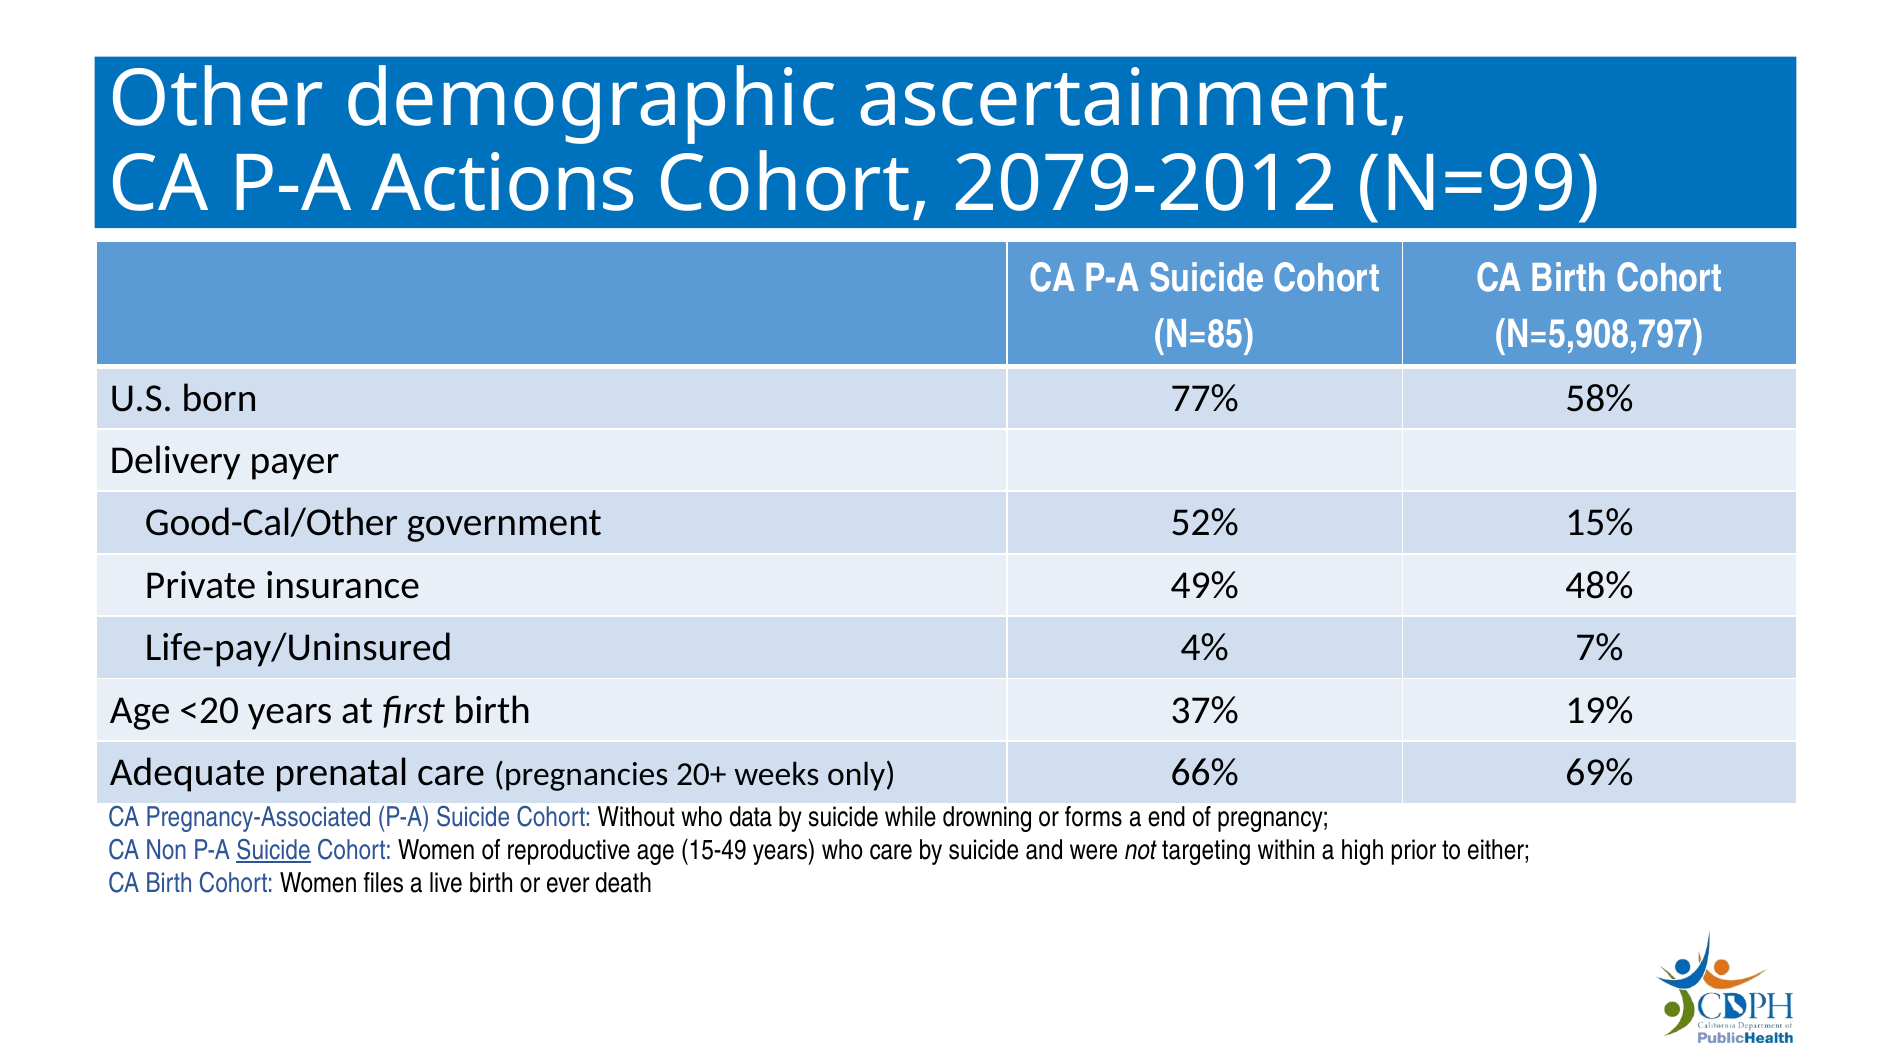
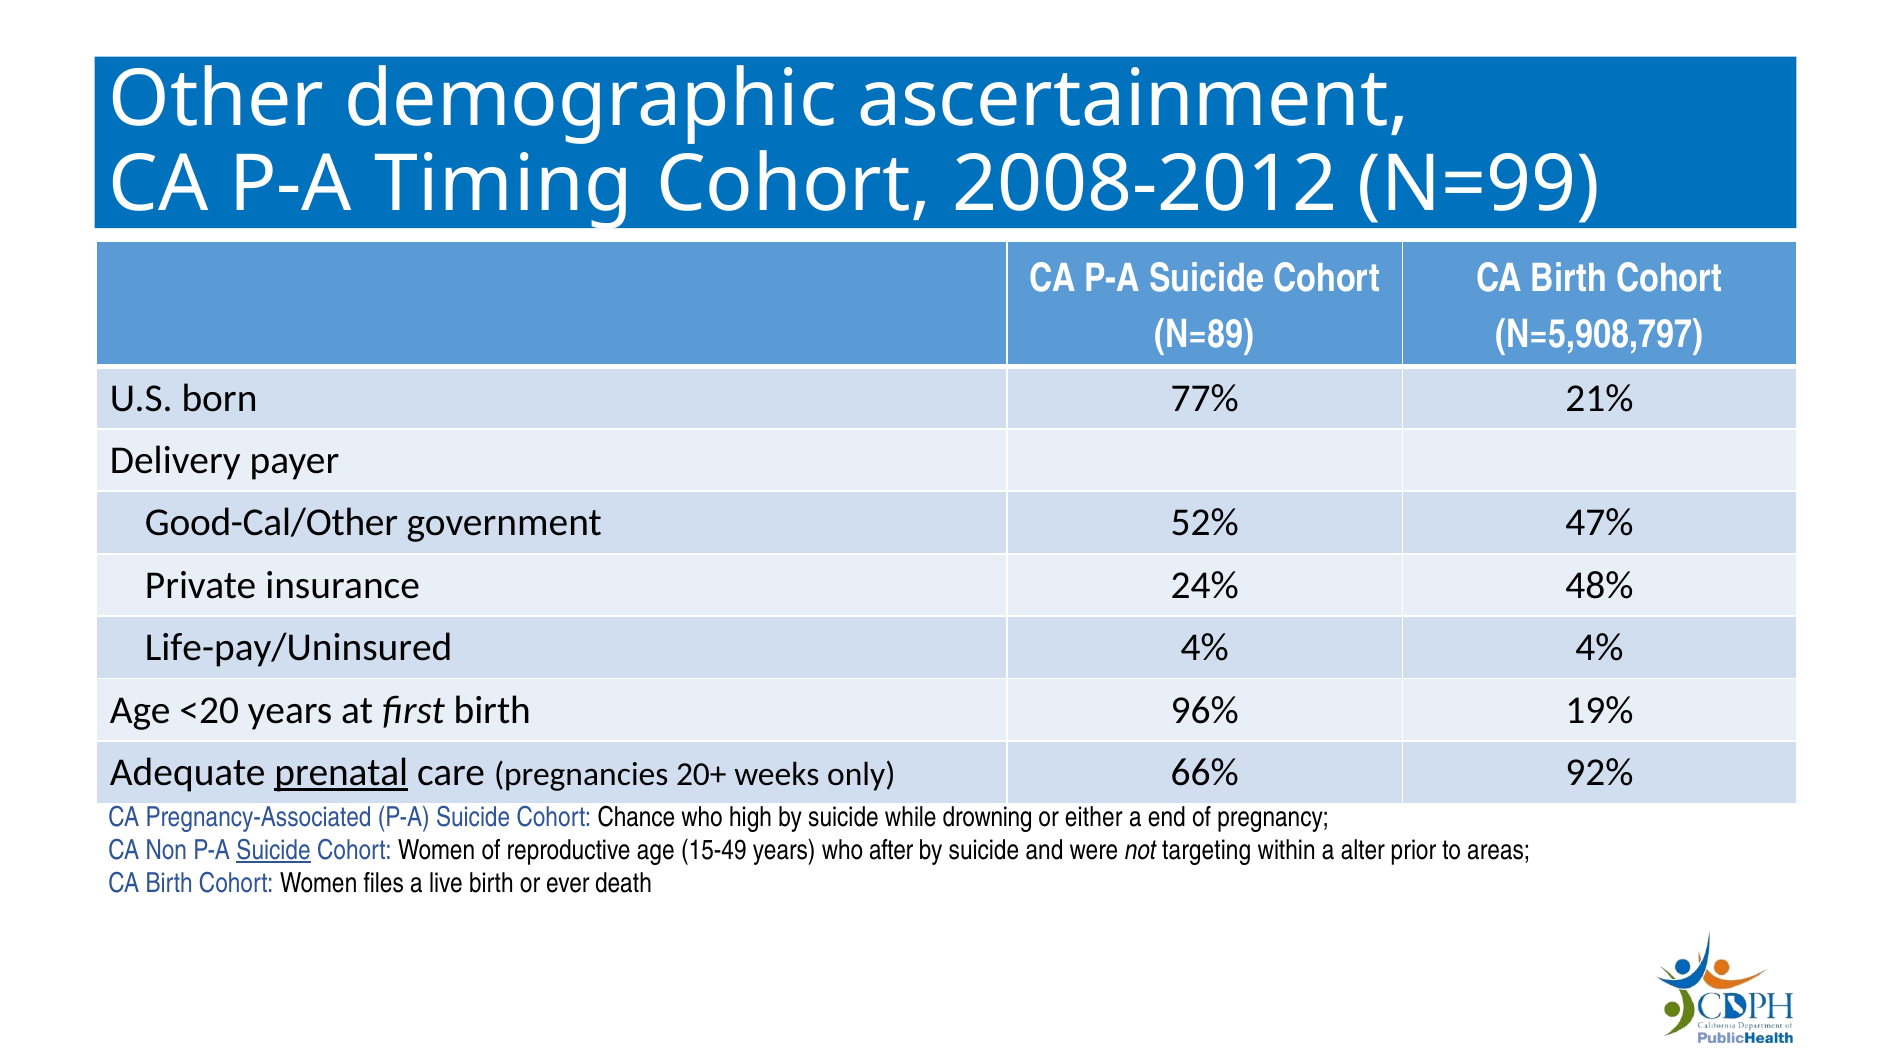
Actions: Actions -> Timing (504, 185)
2079-2012: 2079-2012 -> 2008-2012 (1145, 185)
N=85: N=85 -> N=89 (1205, 334)
58%: 58% -> 21% (1600, 398)
15%: 15% -> 47% (1600, 523)
49%: 49% -> 24% (1205, 586)
4% 7%: 7% -> 4% (1599, 648)
37%: 37% -> 96% (1205, 711)
prenatal underline: none -> present (341, 773)
69%: 69% -> 92% (1600, 773)
Without: Without -> Chance (636, 818)
data: data -> high (751, 818)
forms: forms -> either (1094, 818)
who care: care -> after (891, 851)
high: high -> alter (1363, 851)
either: either -> areas (1499, 851)
